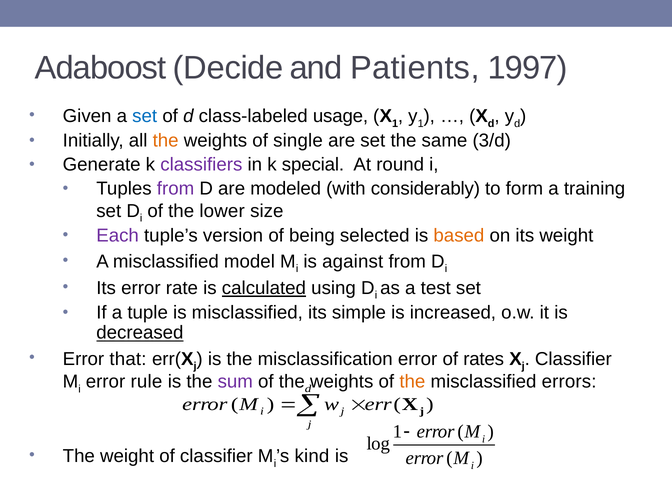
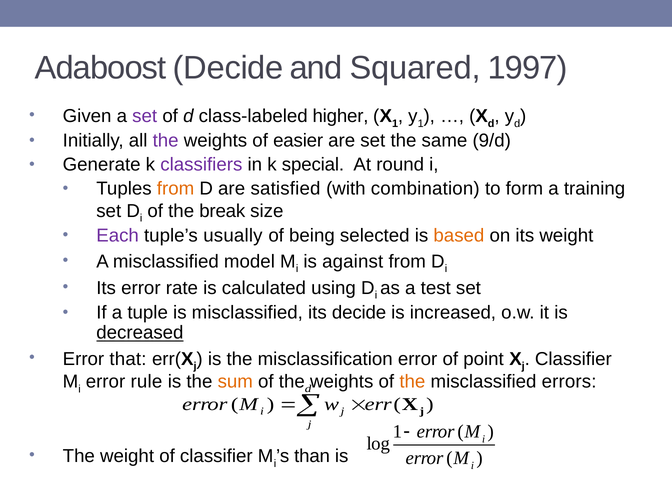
Patients: Patients -> Squared (415, 68)
set colour: blue -> purple (145, 116)
usage: usage -> higher (341, 116)
the colour: orange -> purple (166, 141)
single: single -> easier (298, 141)
3/d: 3/d -> 9/d (492, 141)
from colour: purple -> orange (176, 189)
modeled: modeled -> satisfied (286, 189)
considerably: considerably -> combination (425, 189)
lower: lower -> break (222, 211)
version: version -> usually (233, 235)
calculated underline: present -> none (264, 288)
its simple: simple -> decide (359, 313)
rates: rates -> point (484, 359)
sum colour: purple -> orange (235, 382)
kind: kind -> than (312, 456)
